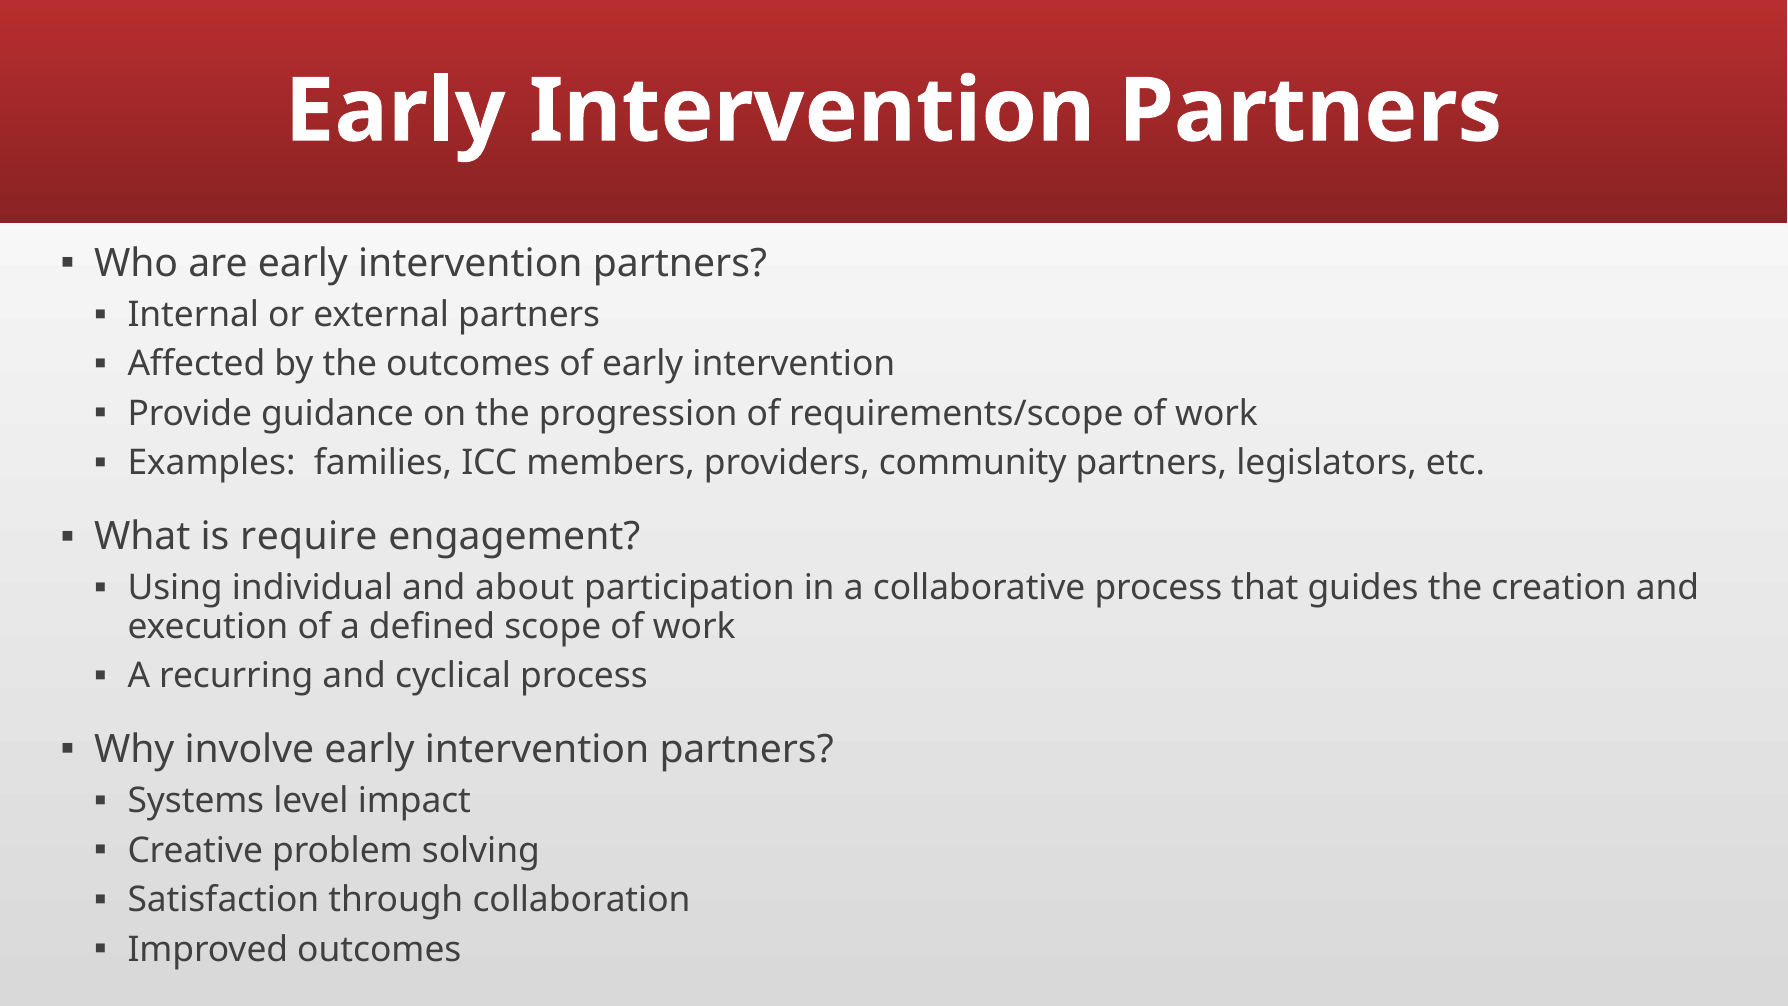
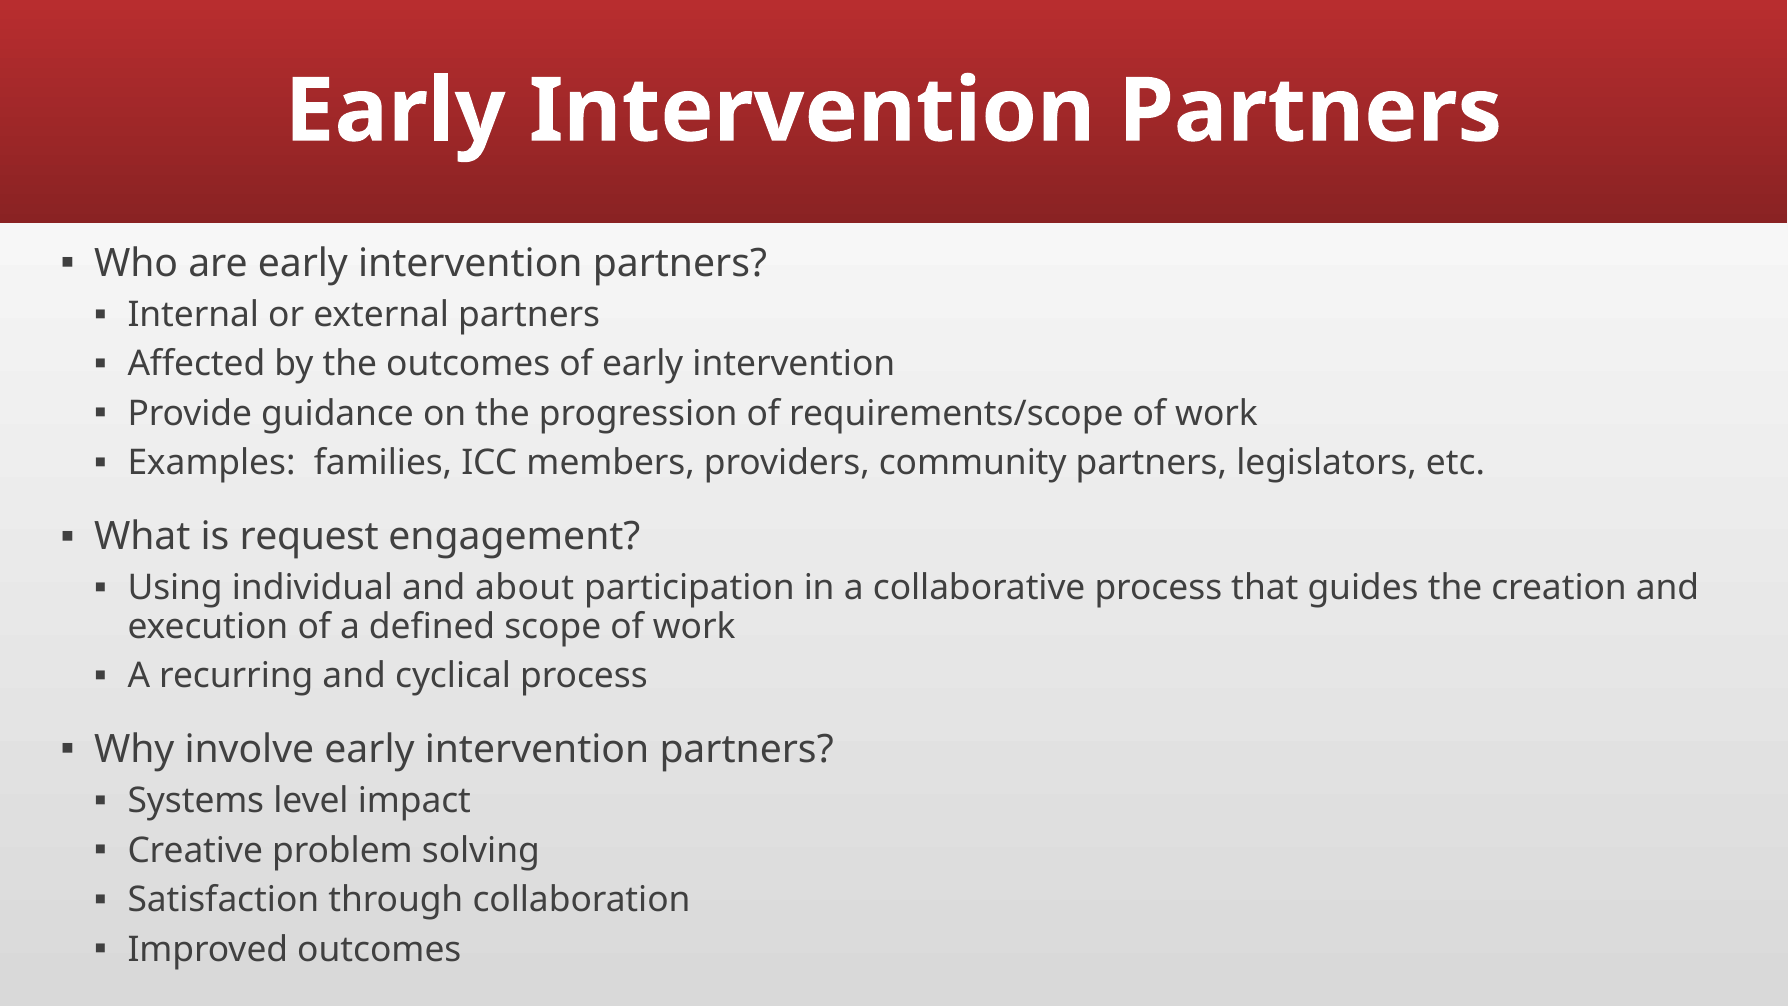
require: require -> request (309, 537)
